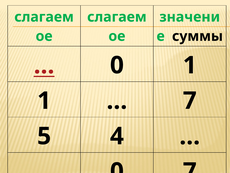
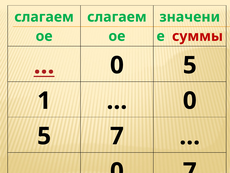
суммы colour: black -> red (197, 36)
1: 1 -> 5 (190, 65)
7: 7 -> 0 (190, 100)
5 4: 4 -> 7 (117, 136)
